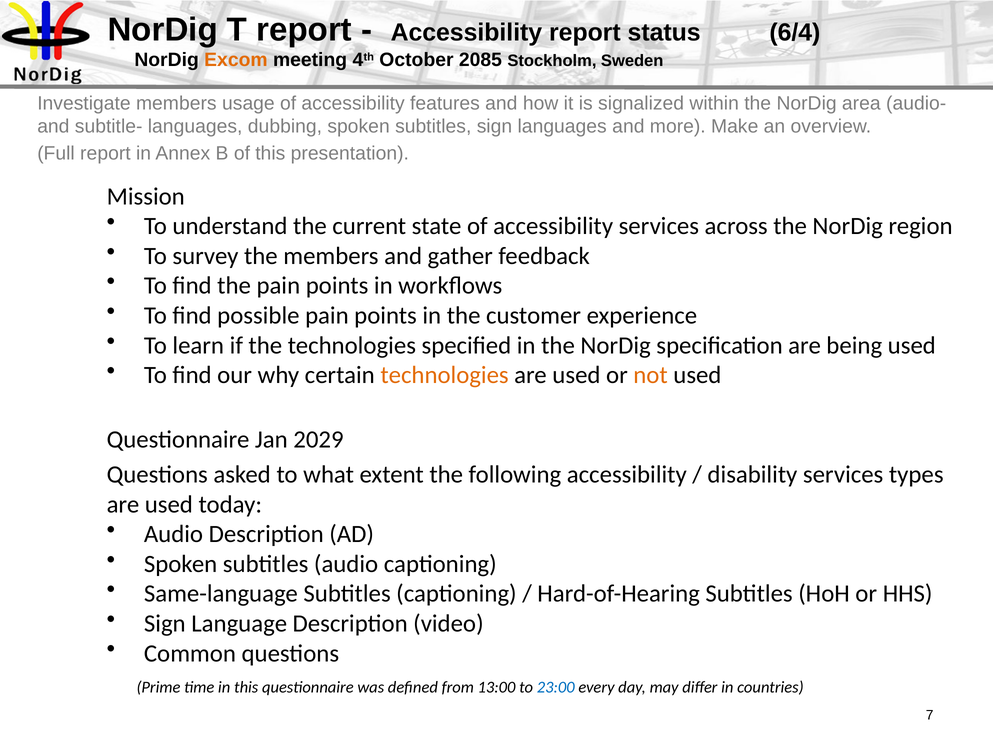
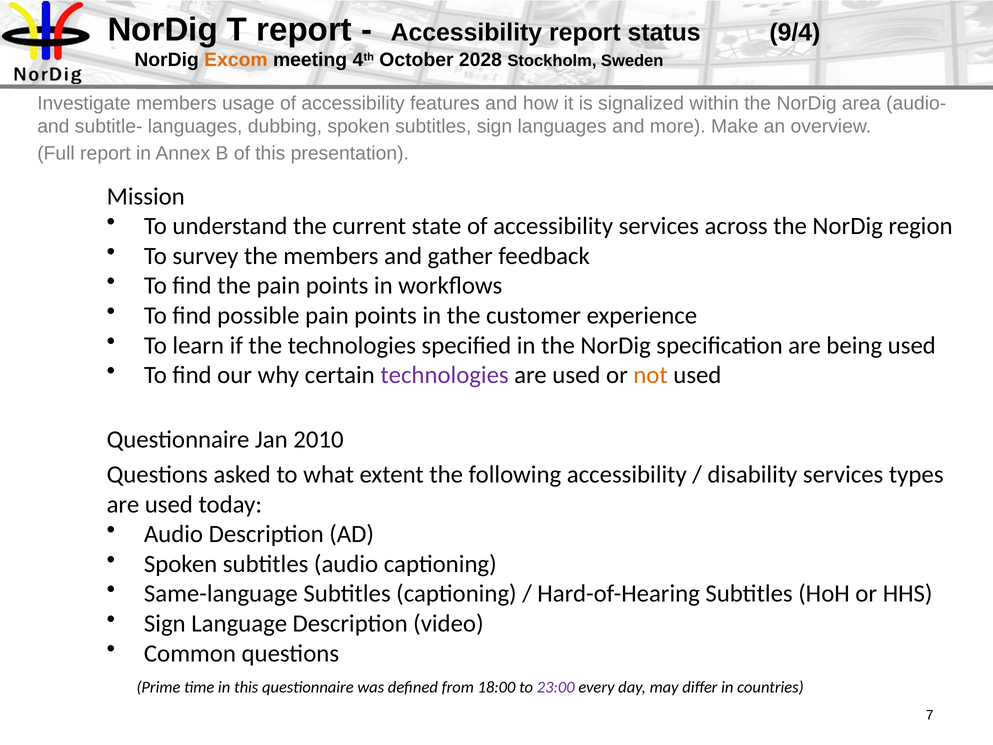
6/4: 6/4 -> 9/4 (795, 32)
2085: 2085 -> 2028 (480, 60)
technologies colour: orange -> purple (445, 375)
2029: 2029 -> 2010 (318, 440)
13:00: 13:00 -> 18:00 (497, 687)
23:00 colour: blue -> purple (556, 687)
